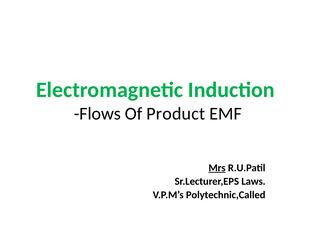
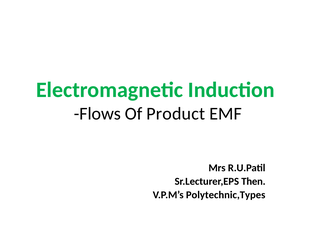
Mrs underline: present -> none (217, 168)
Laws: Laws -> Then (253, 181)
Polytechnic,Called: Polytechnic,Called -> Polytechnic,Types (226, 195)
